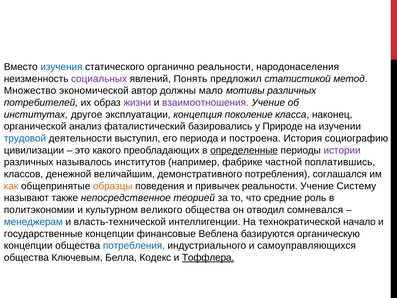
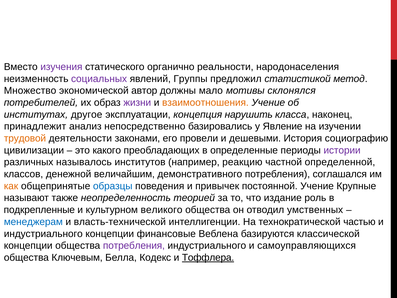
изучения colour: blue -> purple (61, 67)
Понять: Понять -> Группы (191, 79)
мотивы различных: различных -> склонялся (292, 91)
взаимоотношения colour: purple -> orange (205, 103)
поколение: поколение -> нарушить (249, 114)
органической: органической -> принадлежит (35, 126)
фаталистический: фаталистический -> непосредственно (145, 126)
Природе: Природе -> Явление (283, 126)
трудовой colour: blue -> orange (25, 138)
выступил: выступил -> законами (137, 138)
периода: периода -> провели (199, 138)
построена: построена -> дешевыми (255, 138)
определенные underline: present -> none (244, 150)
фабрике: фабрике -> реакцию (242, 162)
поплатившись: поплатившись -> определенной (340, 162)
образцы colour: orange -> blue (113, 186)
привычек реальности: реальности -> постоянной (270, 186)
Систему: Систему -> Крупные (356, 186)
непосредственное: непосредственное -> неопределенность (126, 198)
средние: средние -> издание (283, 198)
политэкономии: политэкономии -> подкрепленные (39, 210)
сомневался: сомневался -> умственных (315, 210)
начало: начало -> частью (359, 222)
государственные: государственные -> индустриального (43, 234)
органическую: органическую -> классической (328, 234)
потребления colour: blue -> purple (134, 245)
